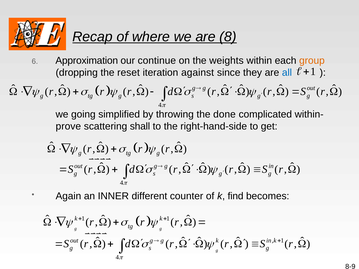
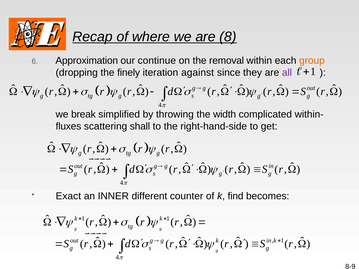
weights: weights -> removal (227, 61)
reset: reset -> finely (129, 73)
all colour: blue -> purple (287, 73)
going: going -> break (83, 115)
done: done -> width (225, 115)
prove: prove -> fluxes (68, 126)
Again: Again -> Exact (68, 196)
